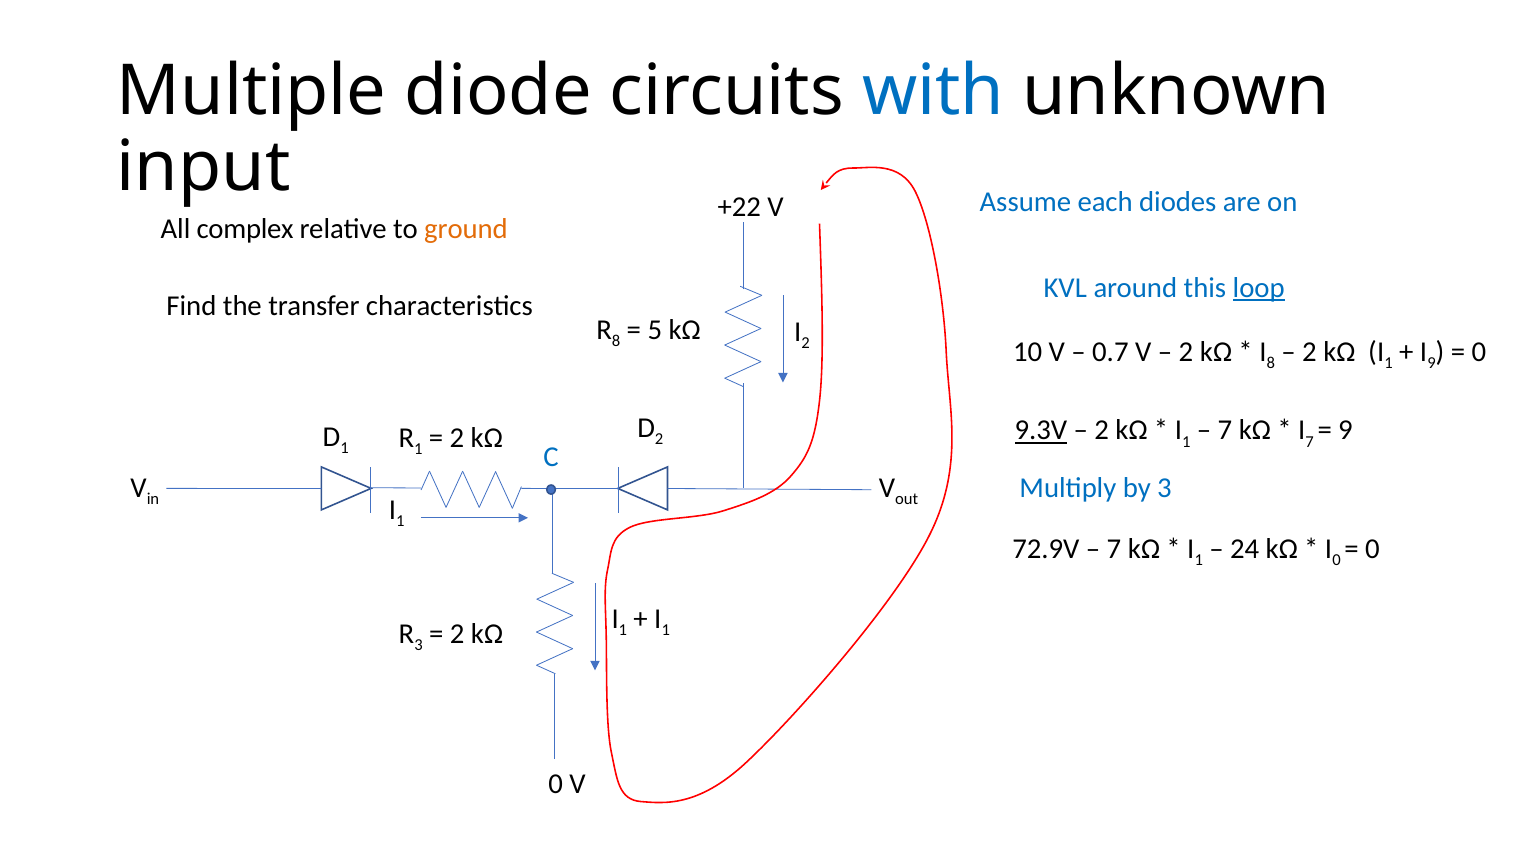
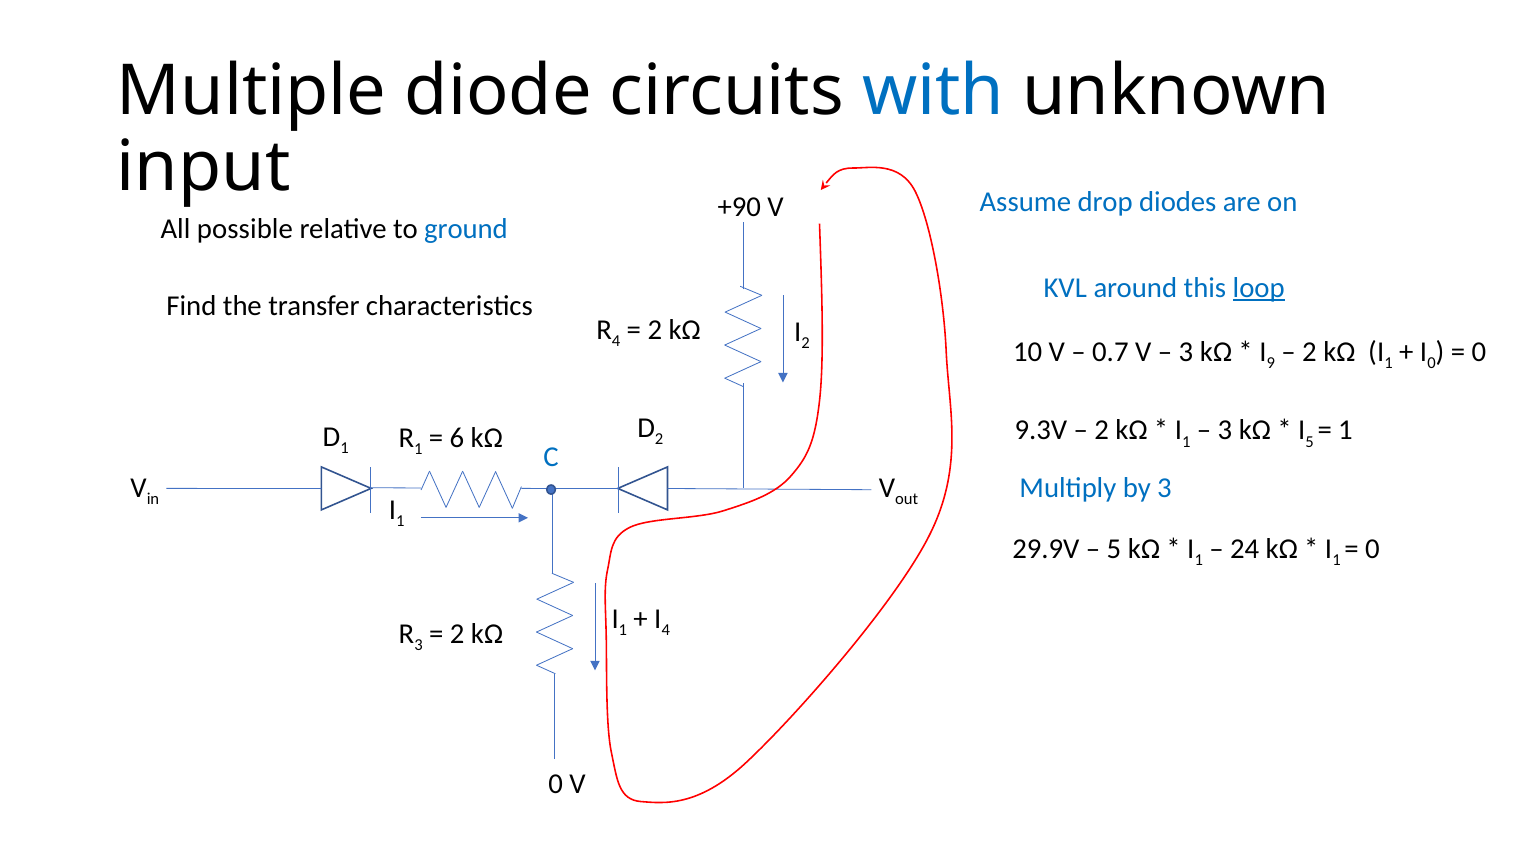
each: each -> drop (1105, 202)
+22: +22 -> +90 (739, 207)
complex: complex -> possible (245, 229)
ground colour: orange -> blue (466, 229)
8: 8 -> 4 (616, 341)
5: 5 -> 2 (655, 330)
2: 2 -> 3 (1186, 352)
8: 8 -> 9 (1271, 363)
9: 9 -> 0 (1431, 363)
9.3V underline: present -> none (1041, 430)
7: 7 -> 3 (1225, 430)
7: 7 -> 5 (1310, 442)
9: 9 -> 1 (1345, 430)
2: 2 -> 6 (457, 438)
72.9V: 72.9V -> 29.9V (1046, 549)
7: 7 -> 5 (1114, 549)
0: 0 -> 1 (1337, 560)
1: 1 -> 4 (666, 630)
